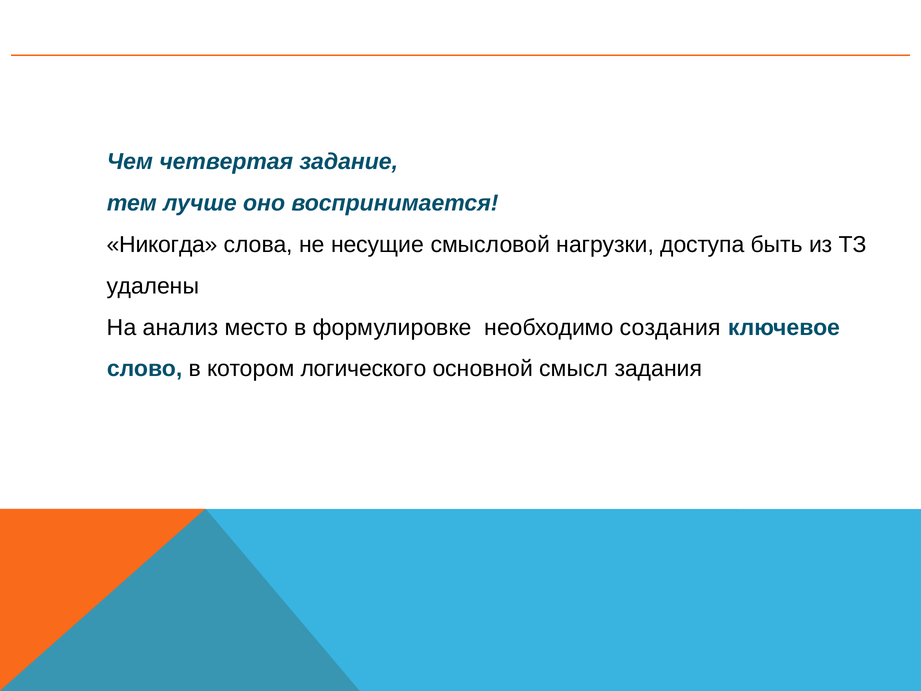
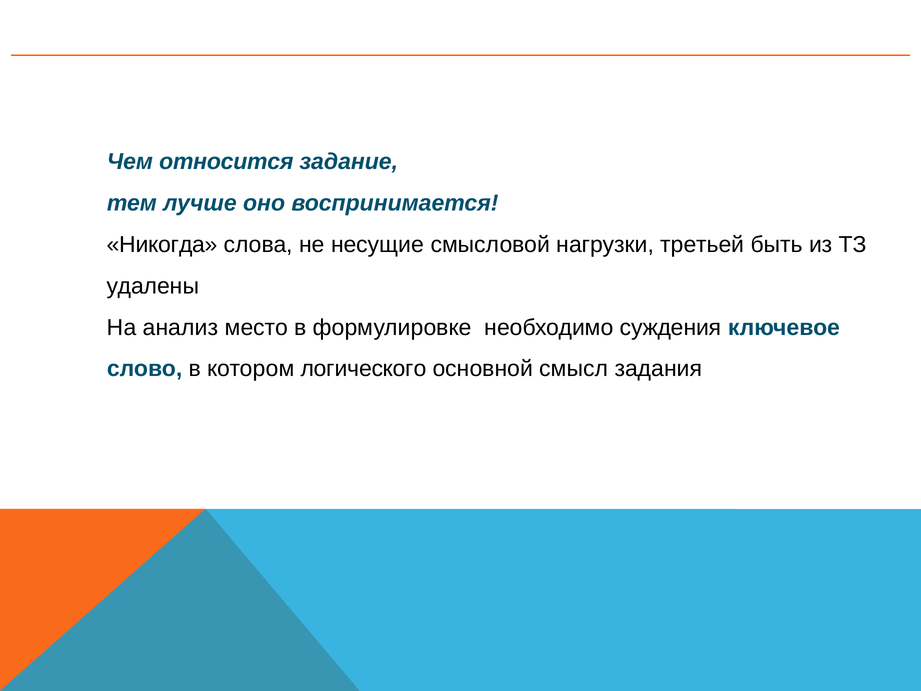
четвертая: четвертая -> относится (226, 162)
доступа: доступа -> третьей (702, 244)
создания: создания -> суждения (671, 327)
